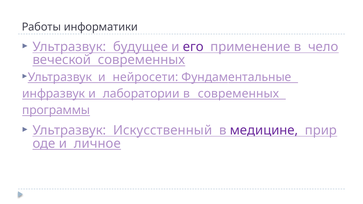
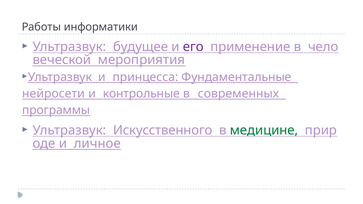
современных: современных -> мероприятия (141, 60)
нейросети: нейросети -> принцесса (145, 77)
инфразвук: инфразвук -> нейросети (54, 94)
лаборатории: лаборатории -> контрольные (141, 94)
Искусственный: Искусственный -> Искусственного (163, 130)
медицине colour: purple -> green (264, 130)
